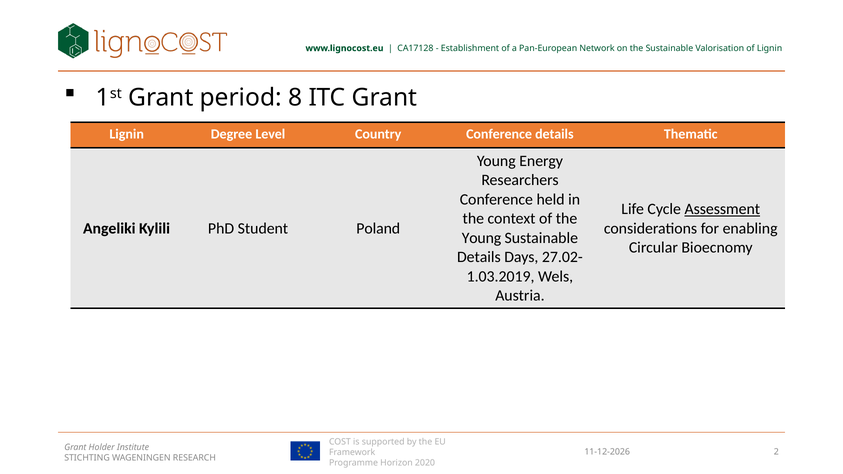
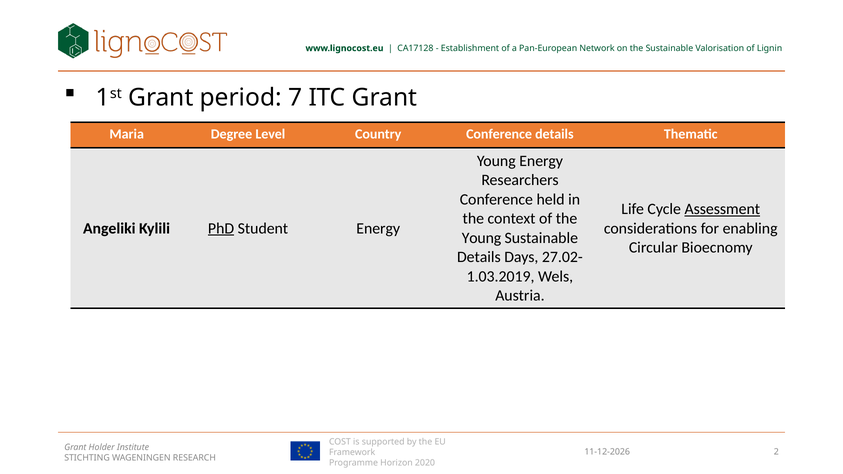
8: 8 -> 7 (295, 97)
Lignin: Lignin -> Maria (127, 134)
PhD underline: none -> present (221, 228)
Student Poland: Poland -> Energy (378, 228)
